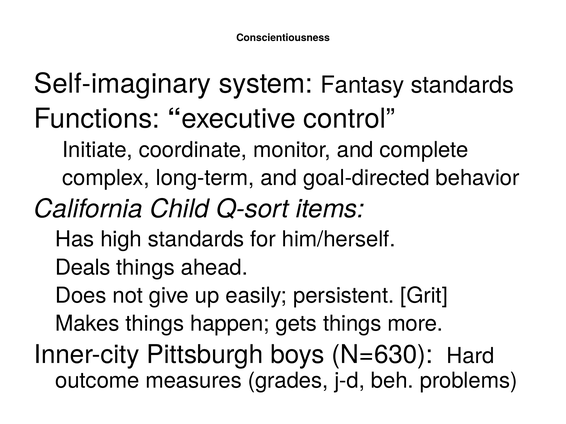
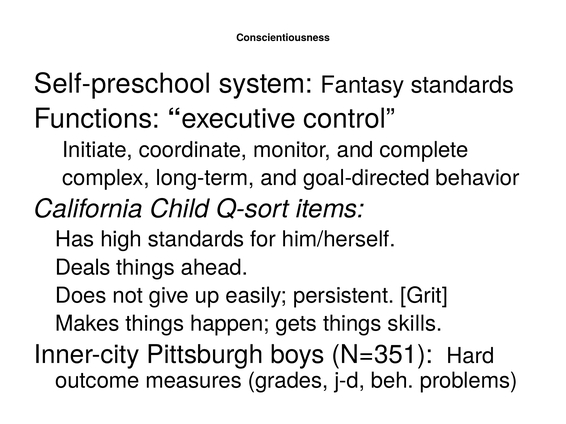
Self-imaginary: Self-imaginary -> Self-preschool (123, 84)
more: more -> skills (415, 324)
N=630: N=630 -> N=351 (382, 355)
